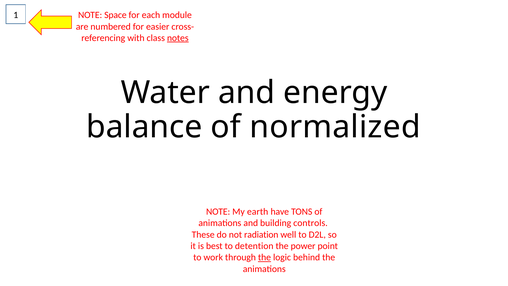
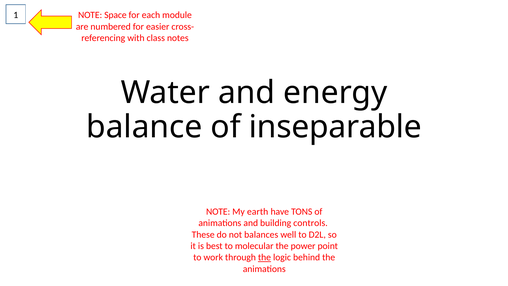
notes underline: present -> none (178, 38)
normalized: normalized -> inseparable (335, 127)
radiation: radiation -> balances (261, 234)
detention: detention -> molecular (254, 246)
